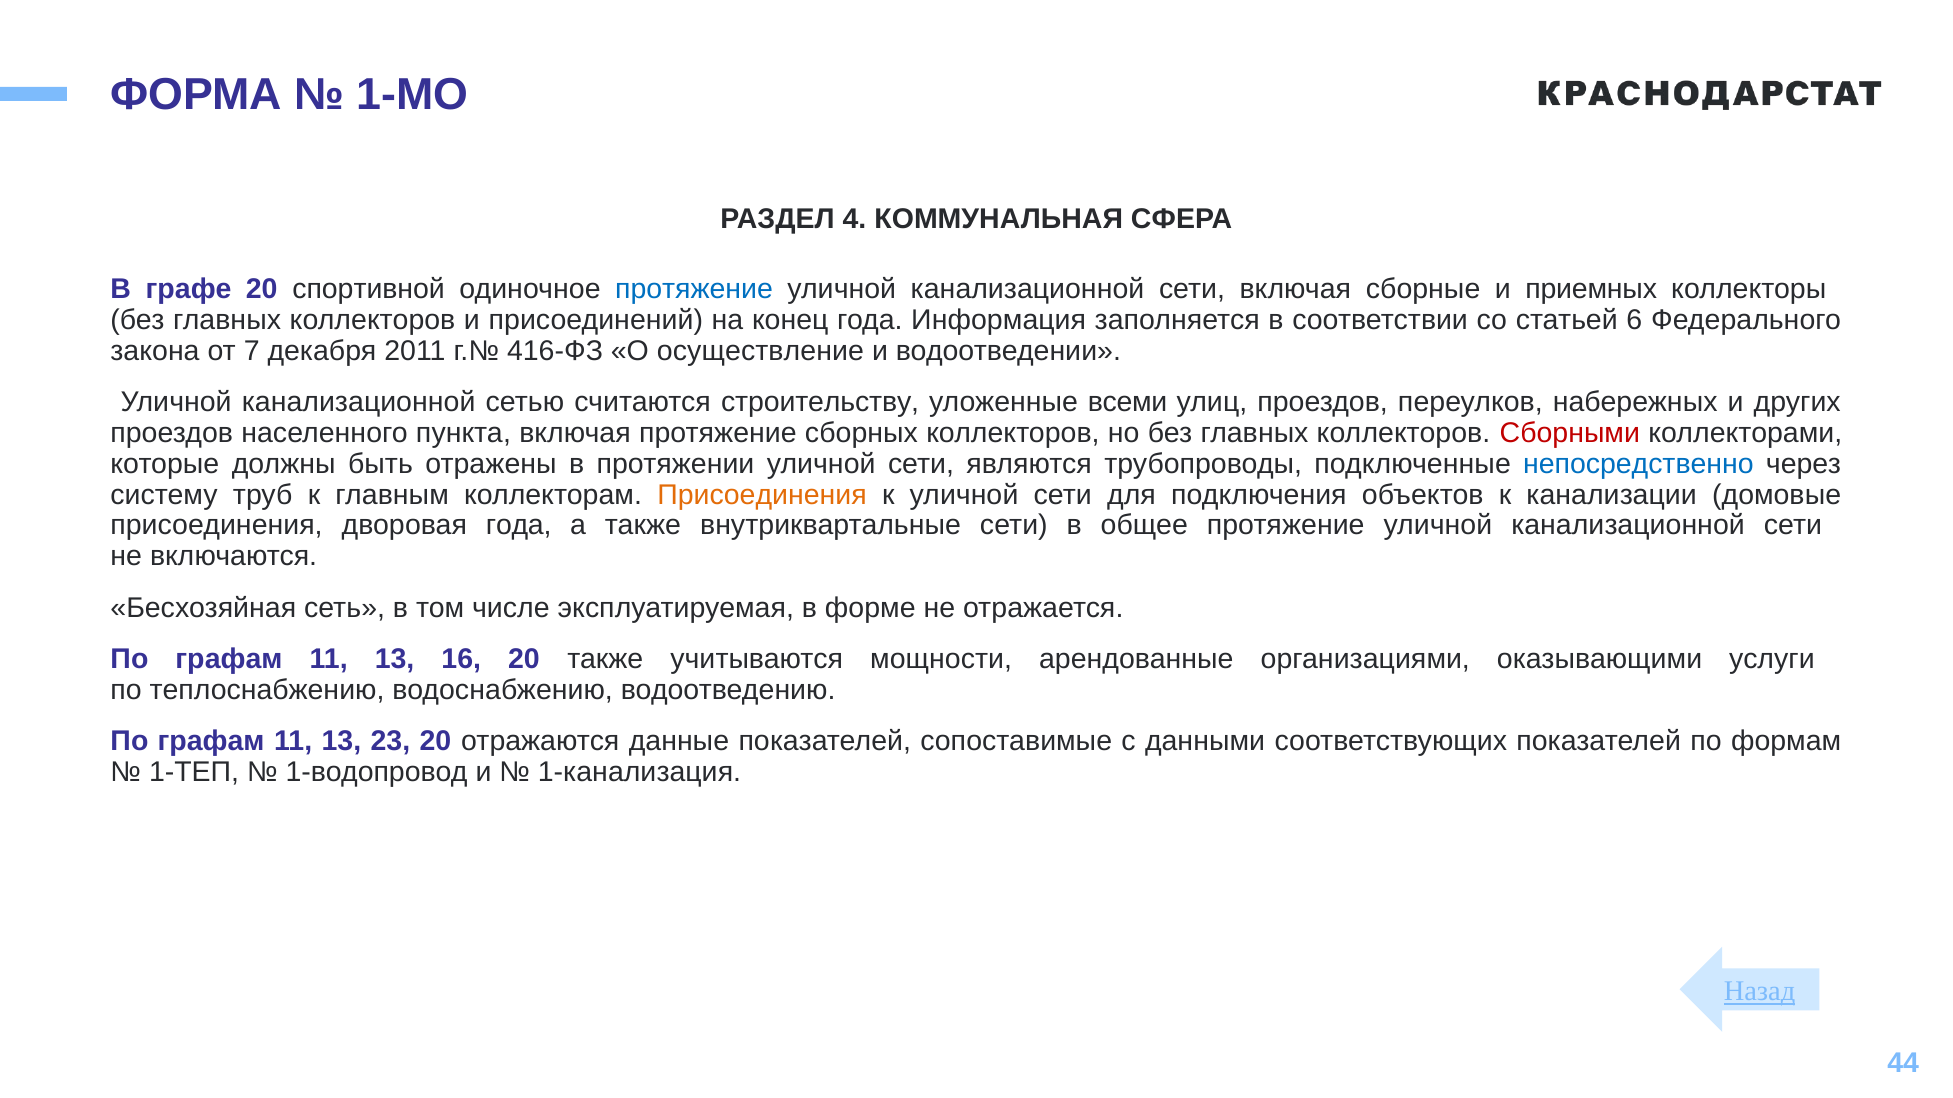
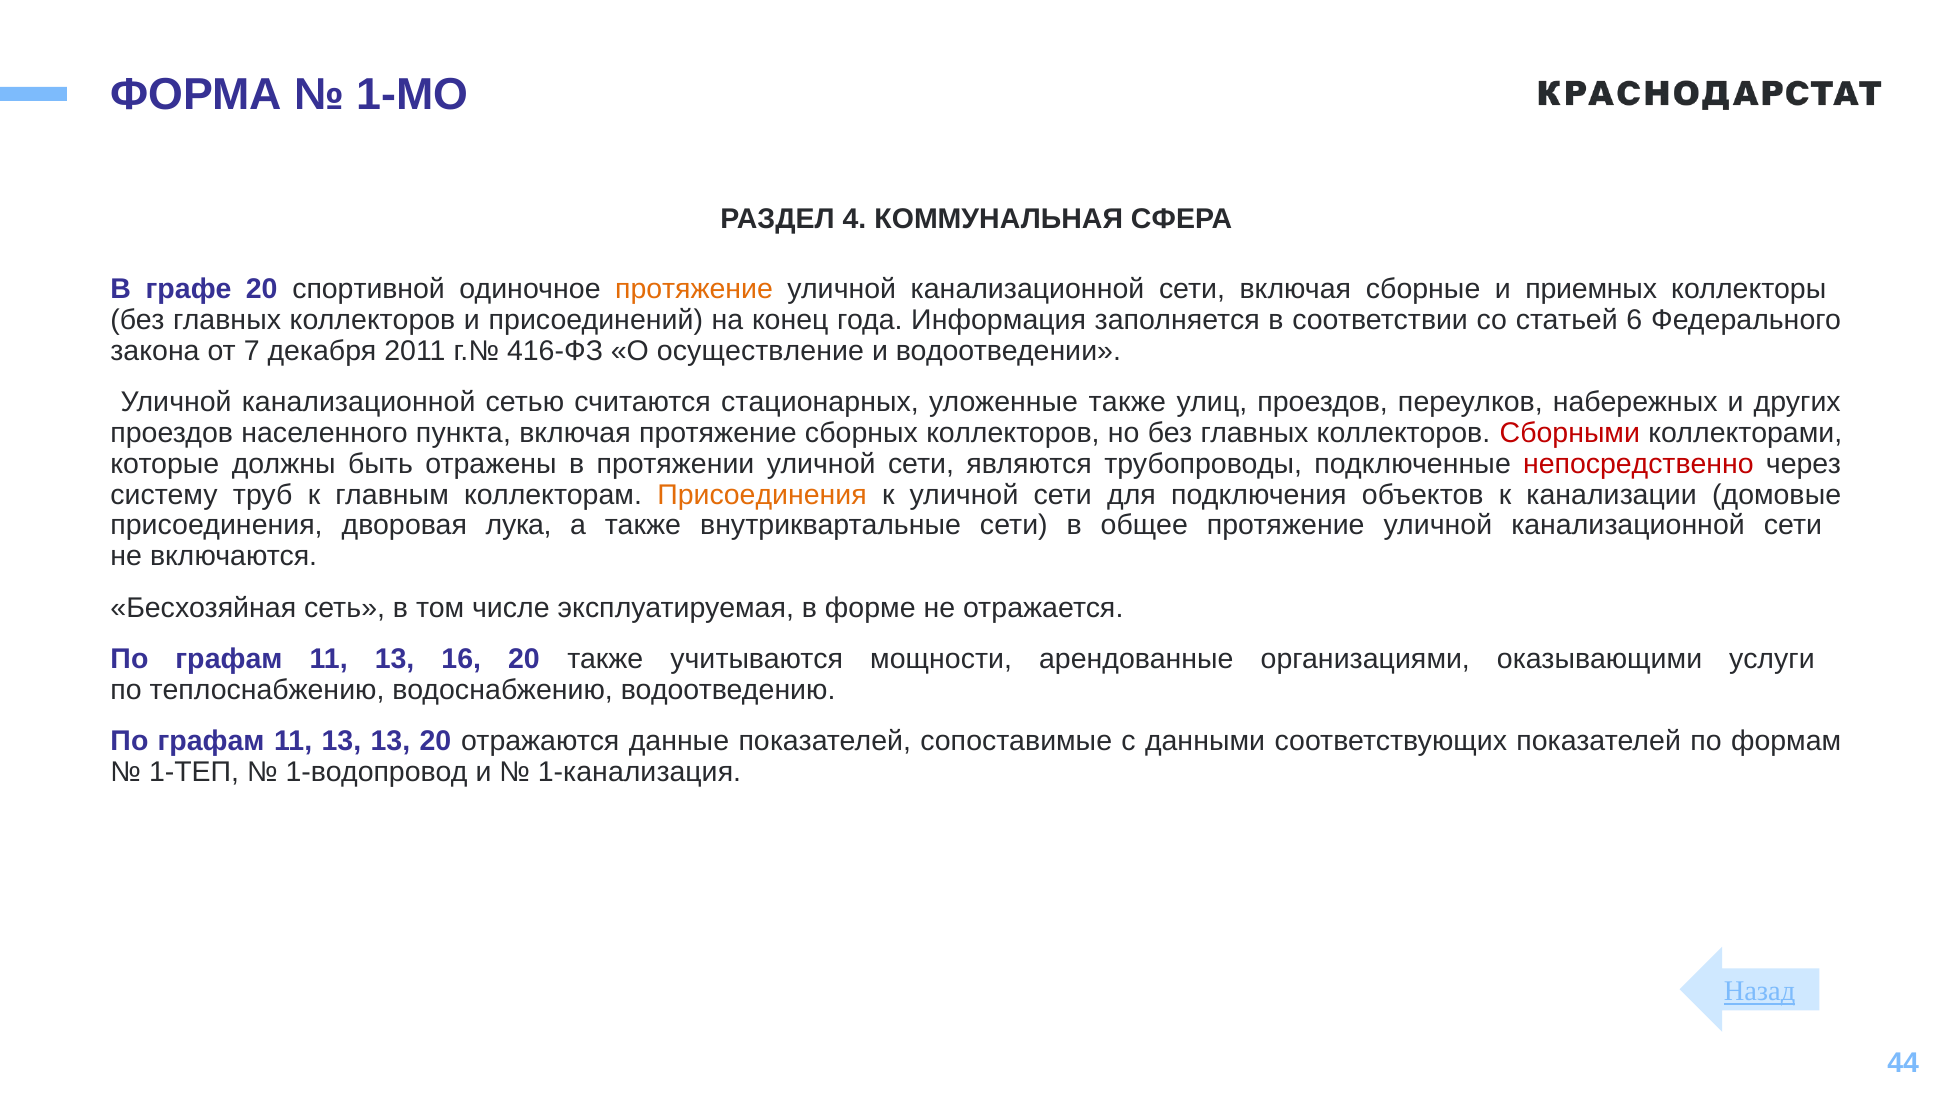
протяжение colour: blue -> orange (694, 290)
строительству: строительству -> стационарных (820, 402)
уложенные всеми: всеми -> также (1127, 402)
непосредственно colour: blue -> red (1638, 464)
дворовая года: года -> лука (519, 526)
13 23: 23 -> 13 (390, 741)
